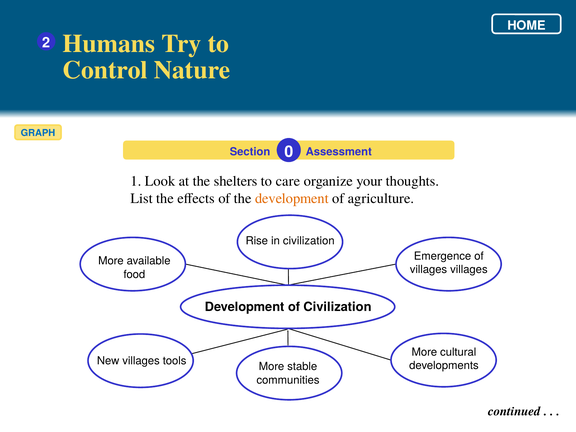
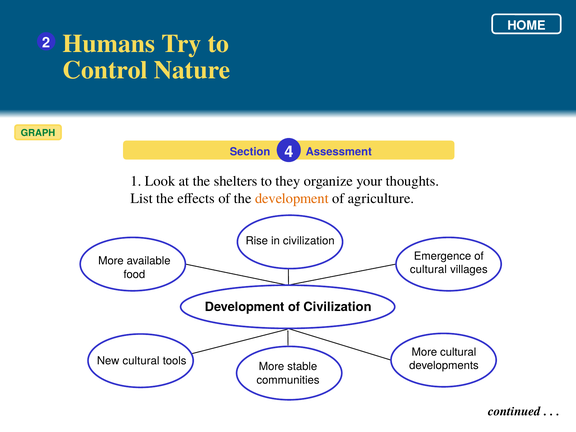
GRAPH colour: blue -> green (38, 133)
0: 0 -> 4 (289, 152)
care: care -> they (288, 181)
villages: villages -> cultural (428, 270)
New villages: villages -> cultural (141, 361)
